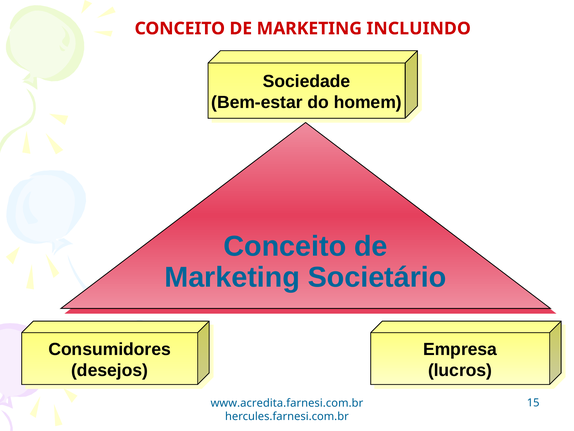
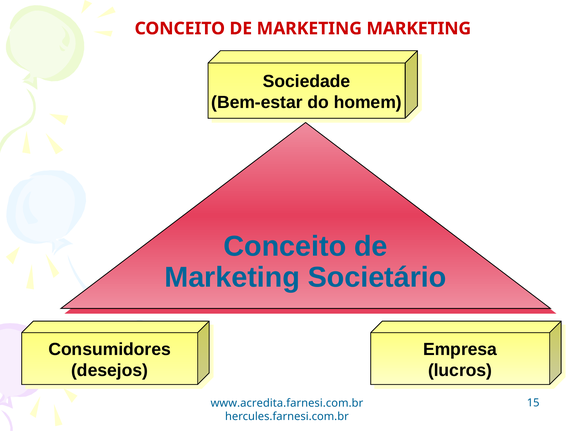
MARKETING INCLUINDO: INCLUINDO -> MARKETING (419, 28)
